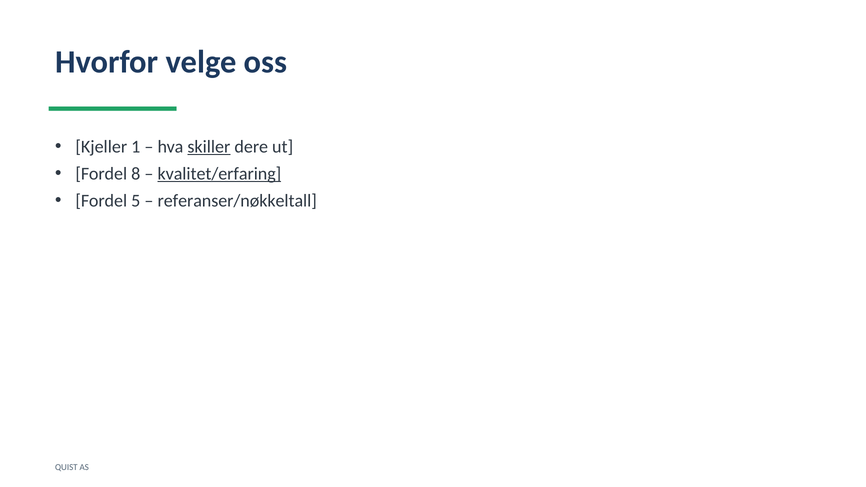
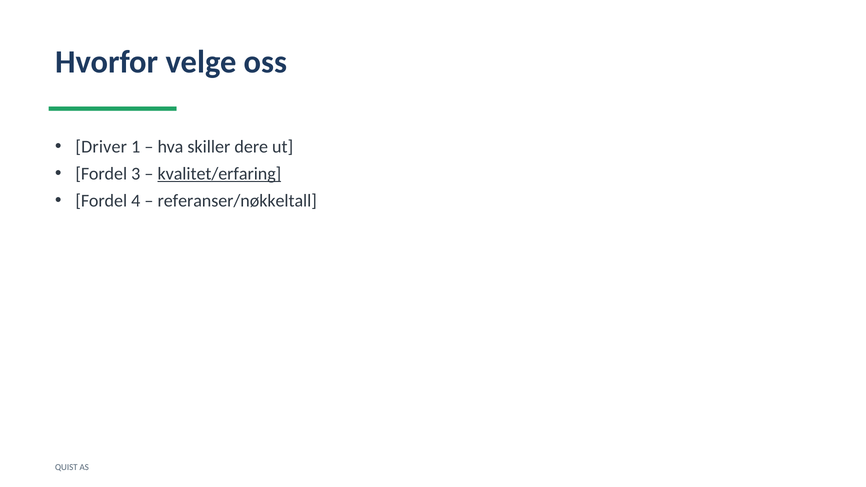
Kjeller: Kjeller -> Driver (101, 147)
skiller underline: present -> none (209, 147)
8: 8 -> 3 (136, 174)
5: 5 -> 4 (136, 201)
